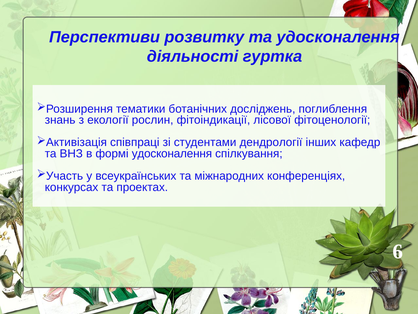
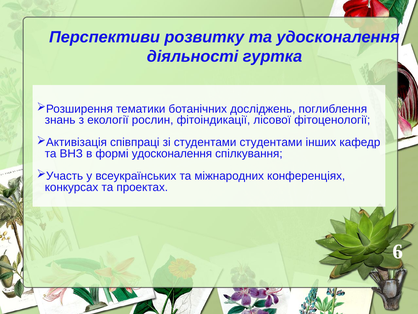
студентами дендрології: дендрології -> студентами (271, 142)
